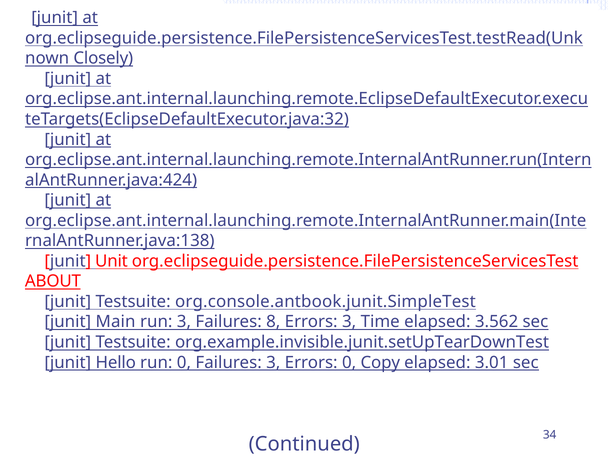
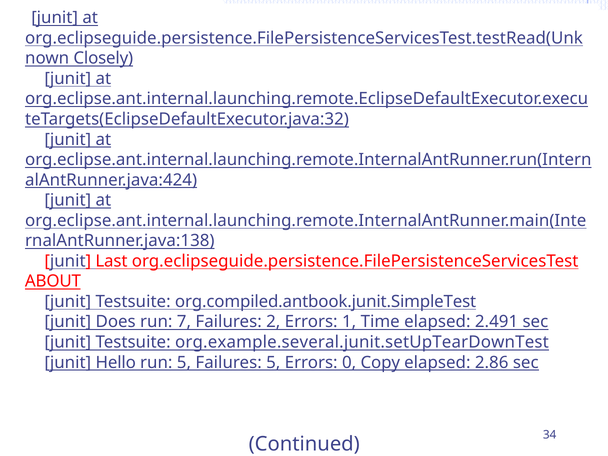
Unit: Unit -> Last (111, 261)
org.console.antbook.junit.SimpleTest: org.console.antbook.junit.SimpleTest -> org.compiled.antbook.junit.SimpleTest (326, 302)
Main: Main -> Does (116, 322)
run 3: 3 -> 7 (184, 322)
8: 8 -> 2 (273, 322)
Errors 3: 3 -> 1 (349, 322)
3.562: 3.562 -> 2.491 (497, 322)
org.example.invisible.junit.setUpTearDownTest: org.example.invisible.junit.setUpTearDownTest -> org.example.several.junit.setUpTearDownTest (362, 342)
run 0: 0 -> 5 (184, 362)
Failures 3: 3 -> 5 (273, 362)
3.01: 3.01 -> 2.86 (492, 362)
